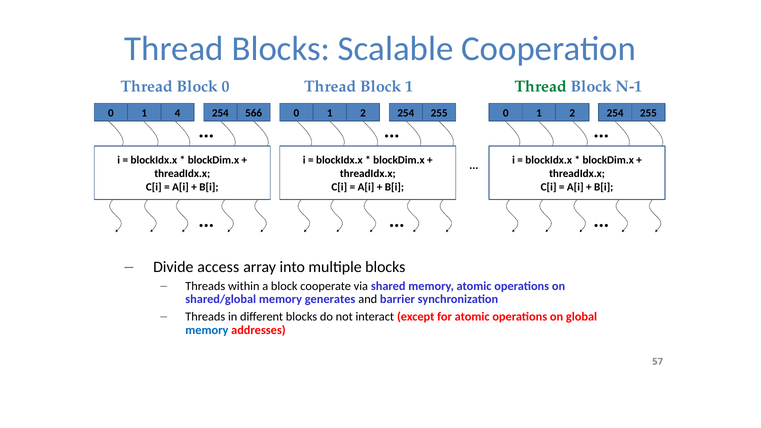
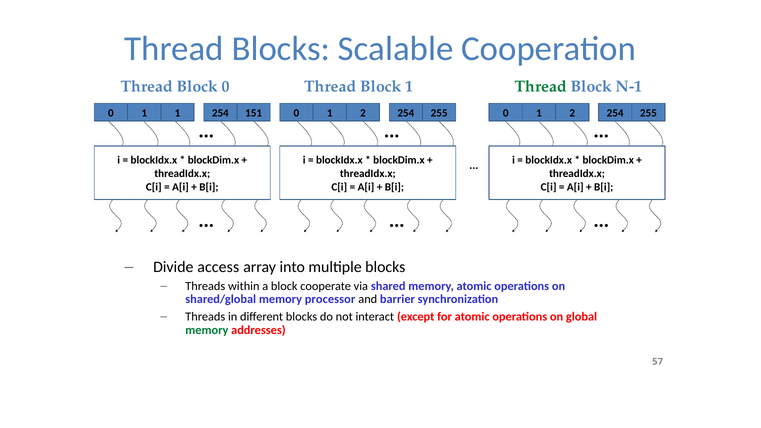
1 4: 4 -> 1 (178, 113)
566: 566 -> 151 (254, 113)
generates: generates -> processor (330, 299)
memory colour: blue -> green (207, 330)
